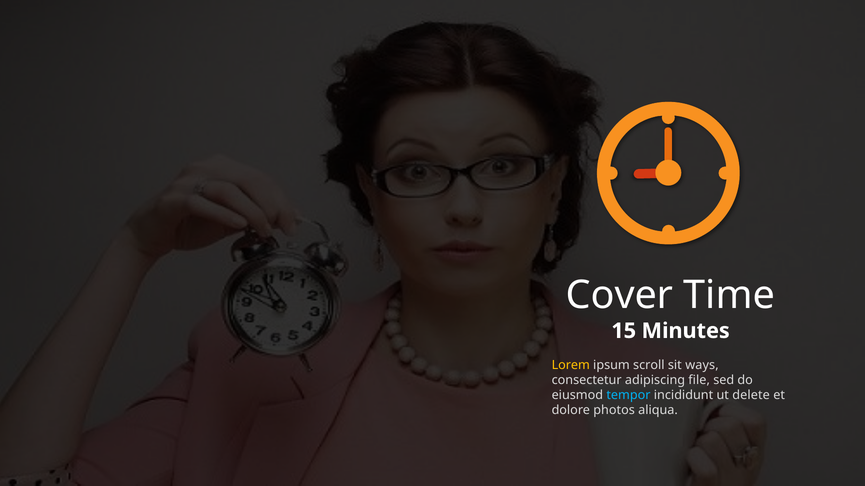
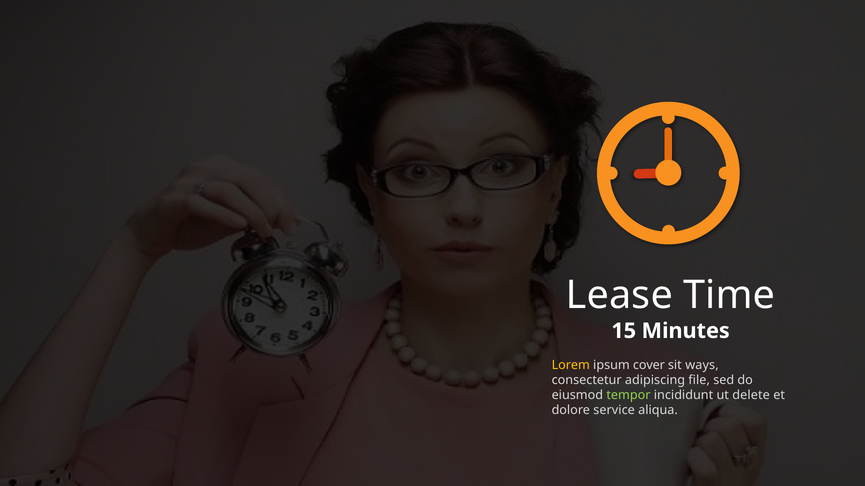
Cover: Cover -> Lease (619, 296)
scroll: scroll -> cover (649, 365)
tempor colour: light blue -> light green (628, 396)
photos: photos -> service (614, 411)
